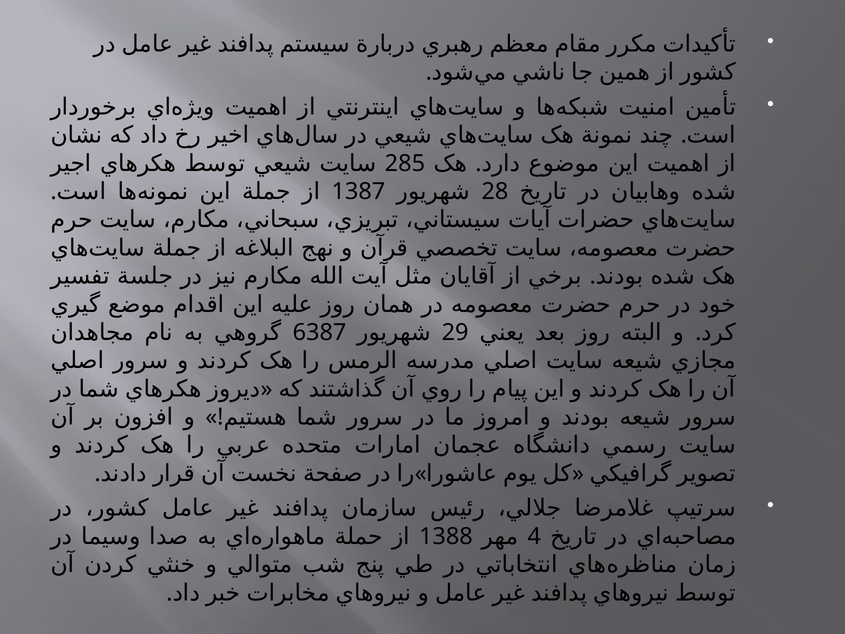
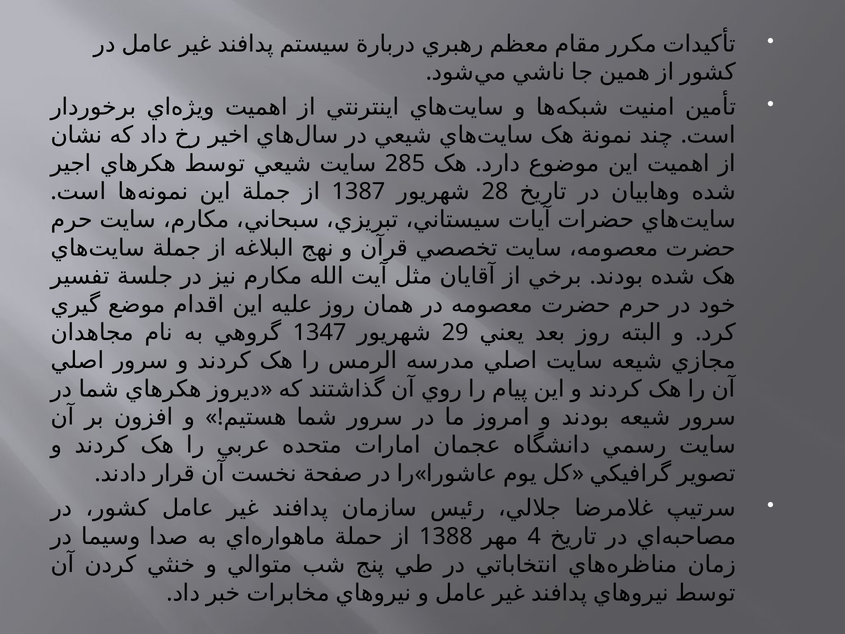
6387: 6387 -> 1347 (320, 332)
